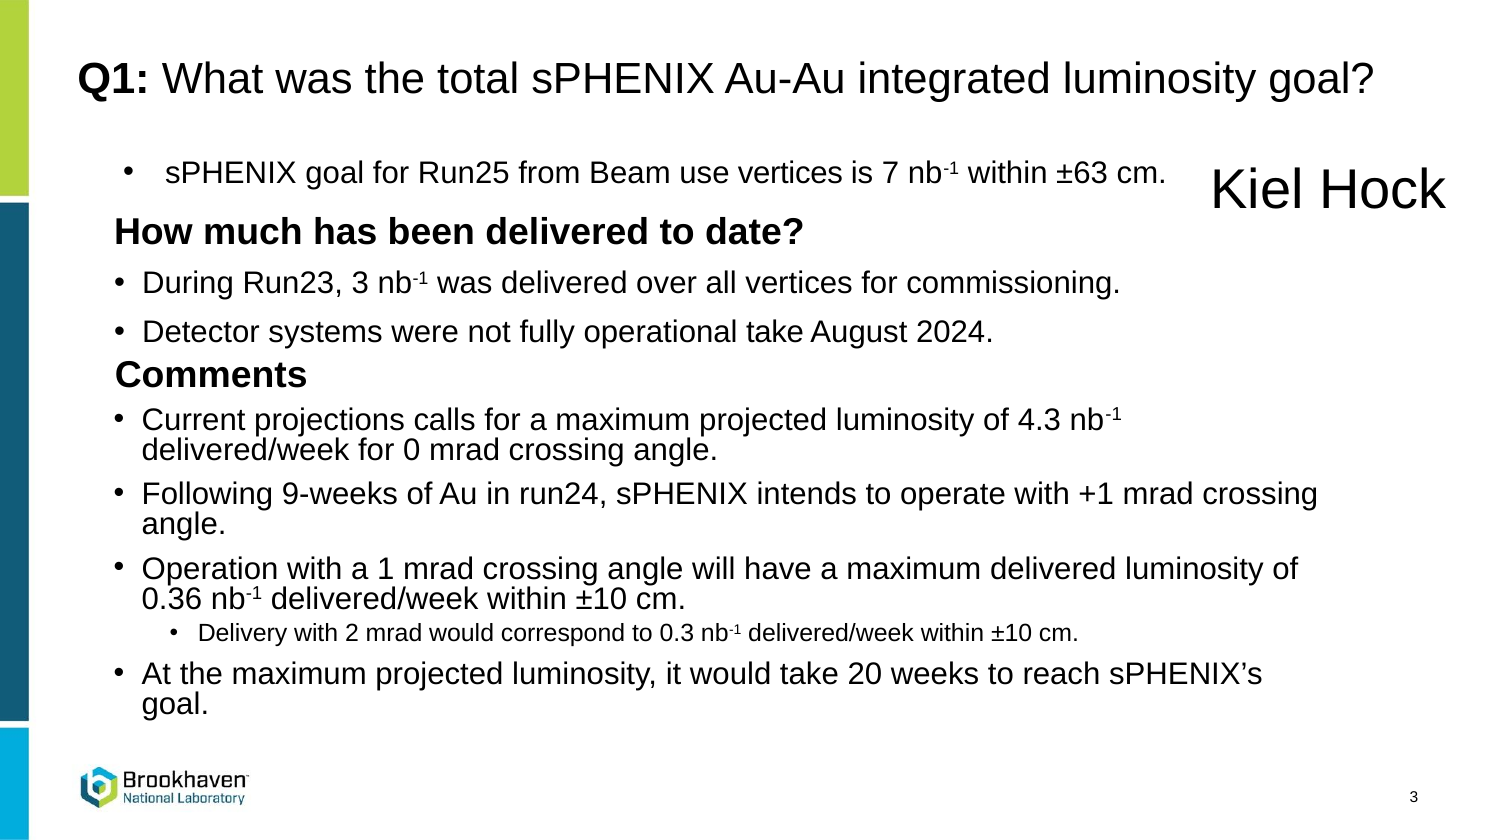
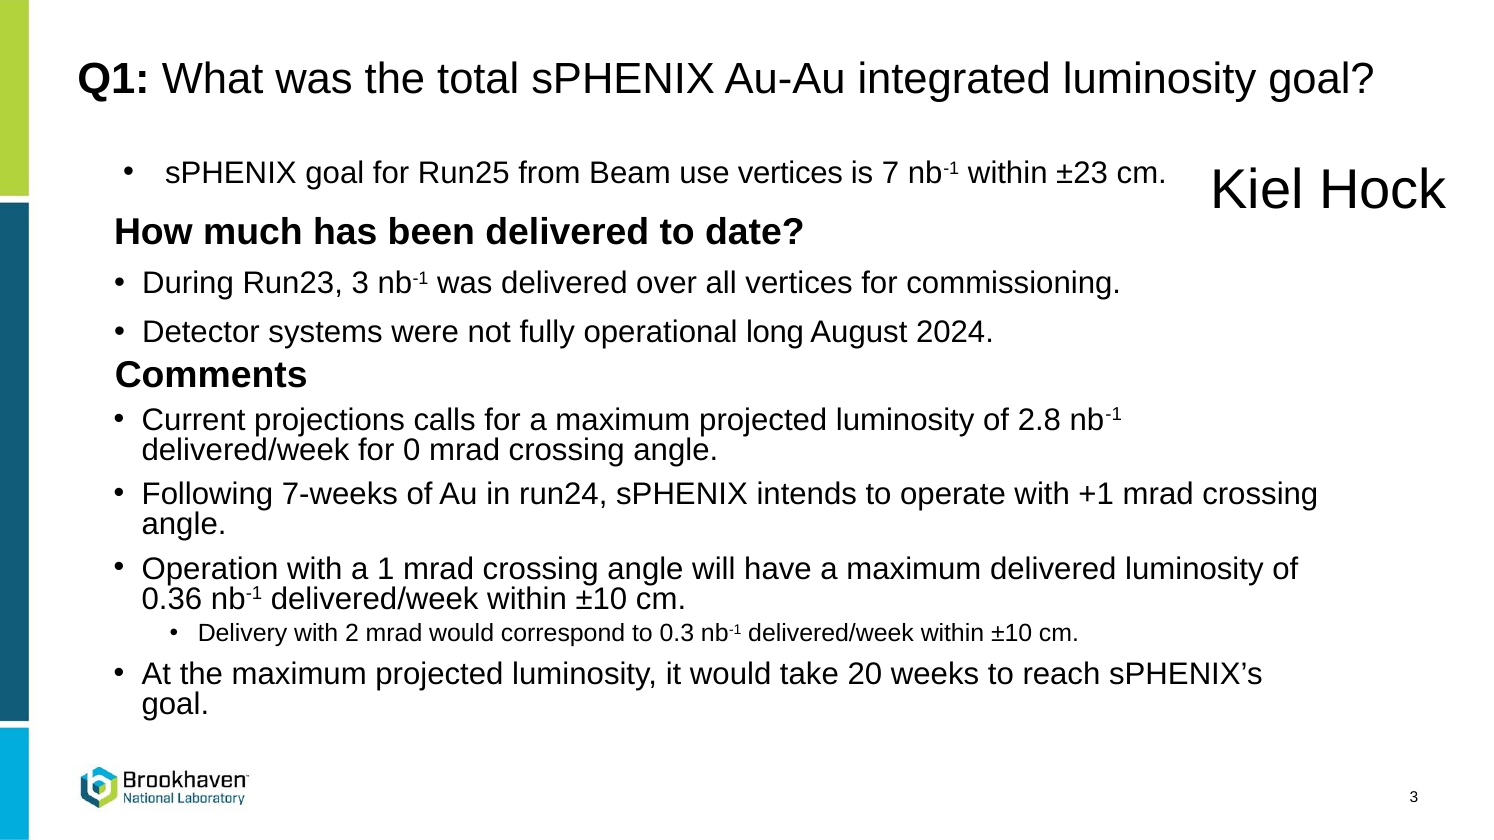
±63: ±63 -> ±23 (1082, 173)
operational take: take -> long (775, 333)
4.3: 4.3 -> 2.8 (1039, 420)
9-weeks: 9-weeks -> 7-weeks (340, 495)
